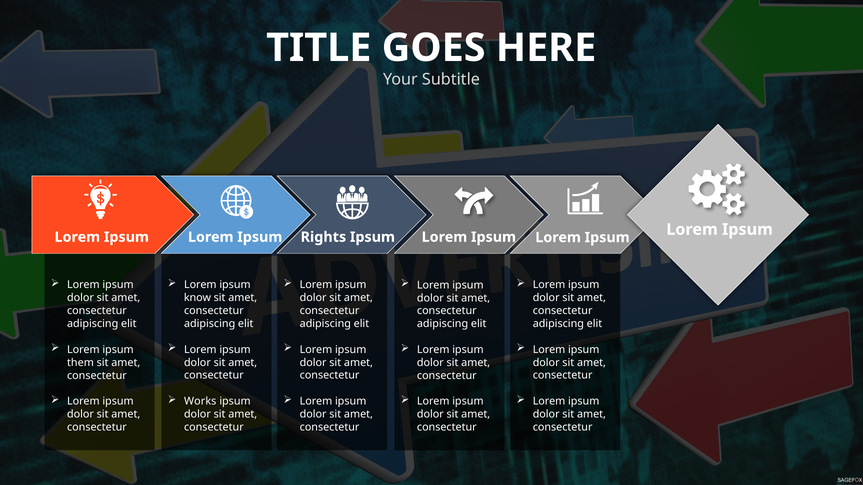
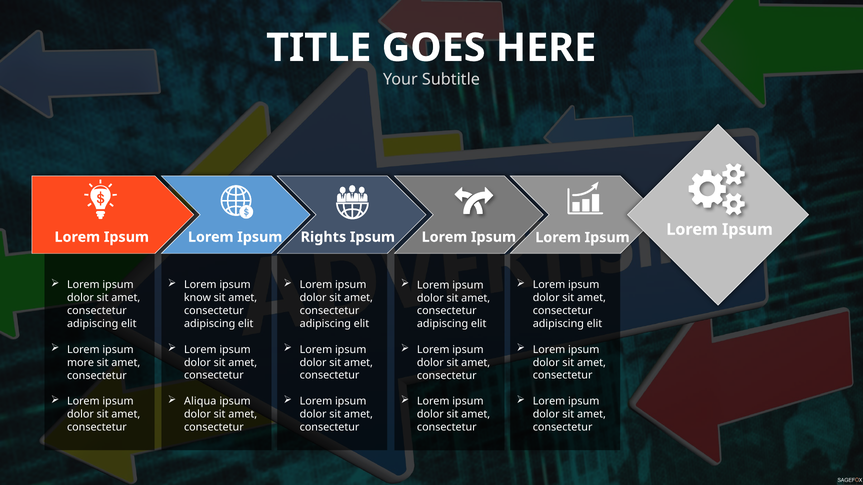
them: them -> more (81, 363)
Works: Works -> Aliqua (200, 402)
